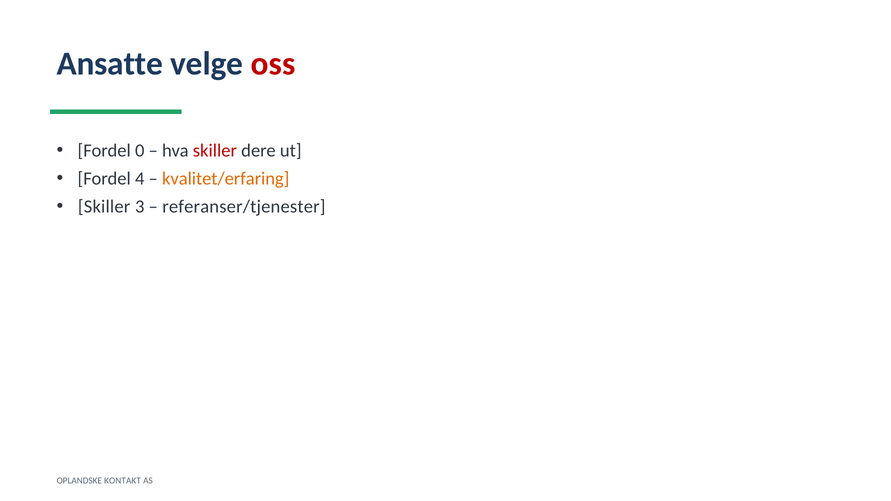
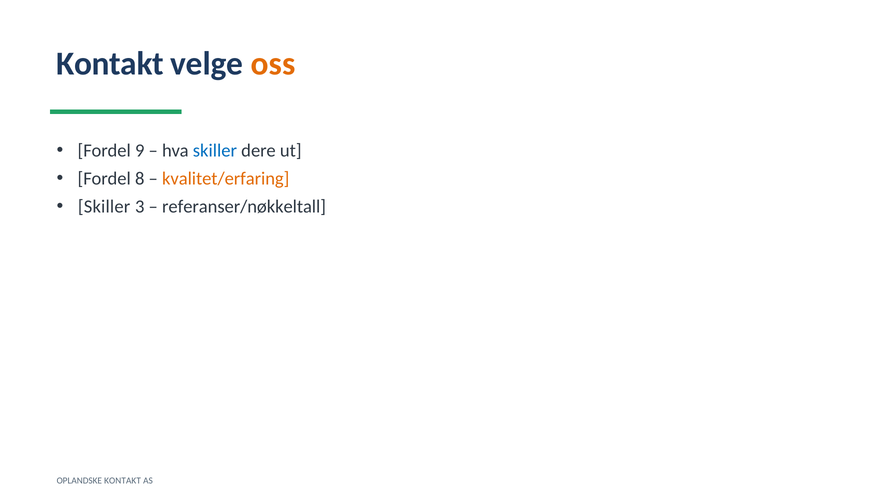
Ansatte: Ansatte -> Kontakt (110, 64)
oss colour: red -> orange (273, 64)
0: 0 -> 9 (140, 151)
skiller colour: red -> blue (215, 151)
4: 4 -> 8 (140, 179)
referanser/tjenester: referanser/tjenester -> referanser/nøkkeltall (244, 207)
